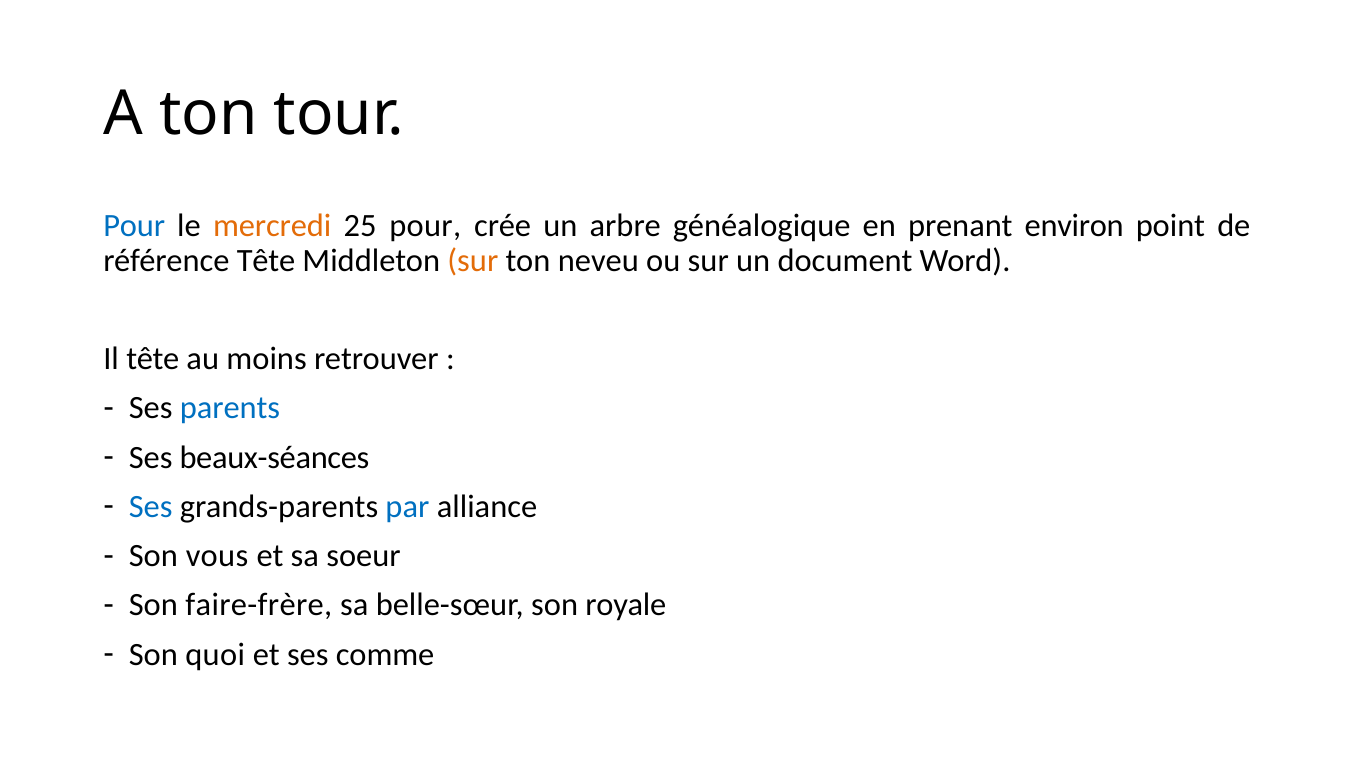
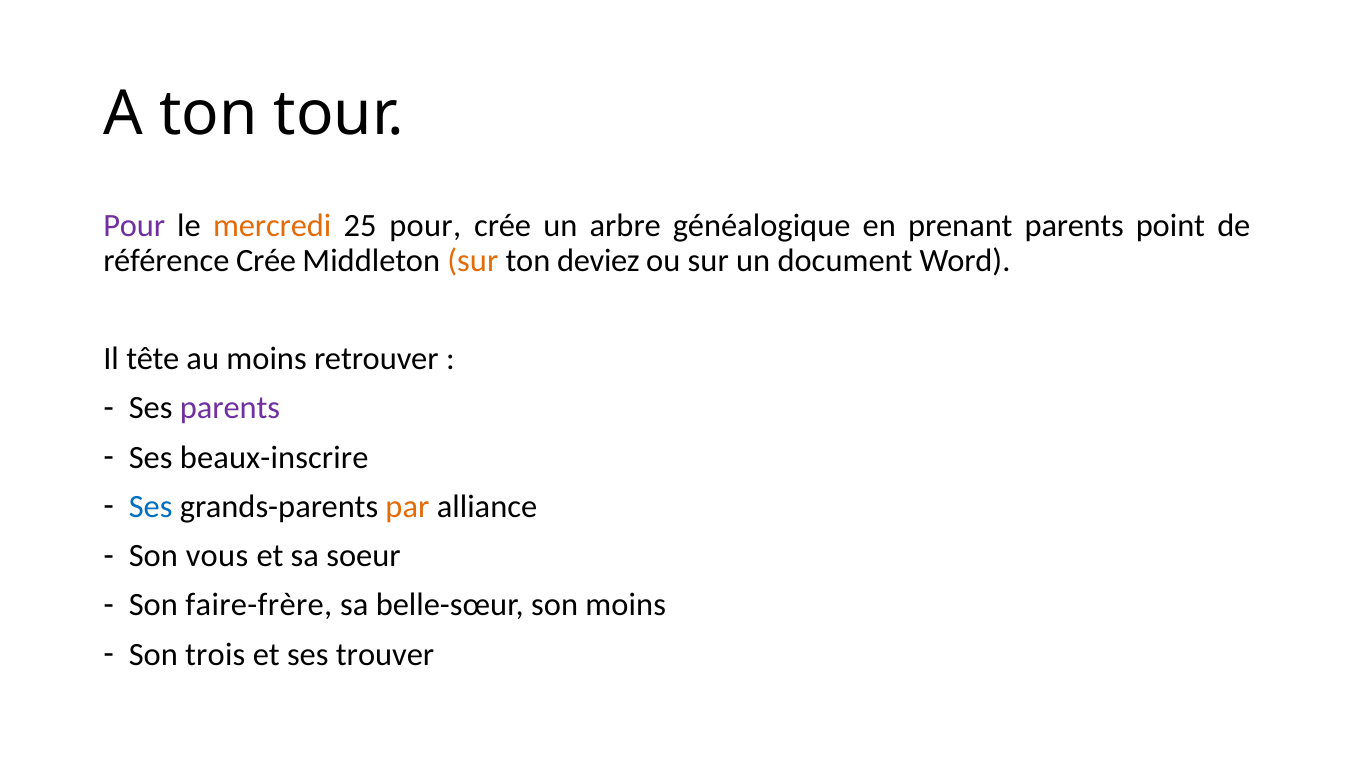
Pour colour: blue -> purple (134, 225)
prenant environ: environ -> parents (1074, 225)
référence Tête: Tête -> Crée (266, 261)
neveu: neveu -> deviez (599, 261)
parents colour: blue -> purple (230, 408)
beaux-séances: beaux-séances -> beaux-inscrire (274, 457)
par colour: blue -> orange (407, 507)
son royale: royale -> moins (626, 605)
quoi: quoi -> trois (215, 654)
comme: comme -> trouver (385, 654)
